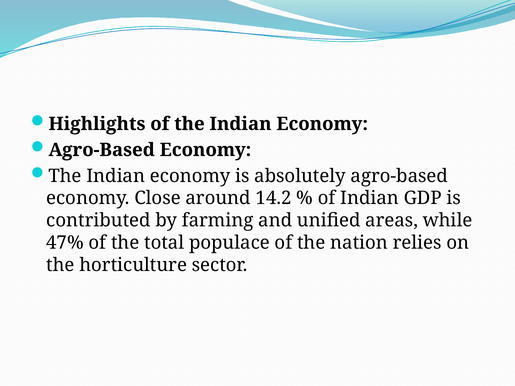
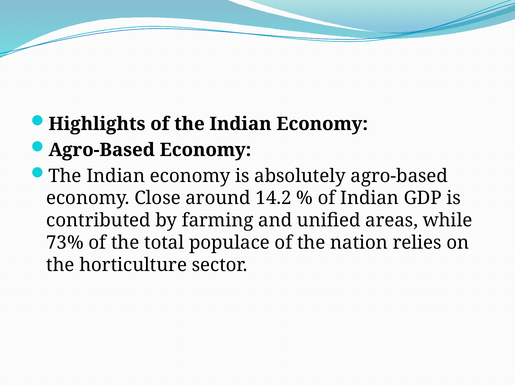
47%: 47% -> 73% (65, 243)
